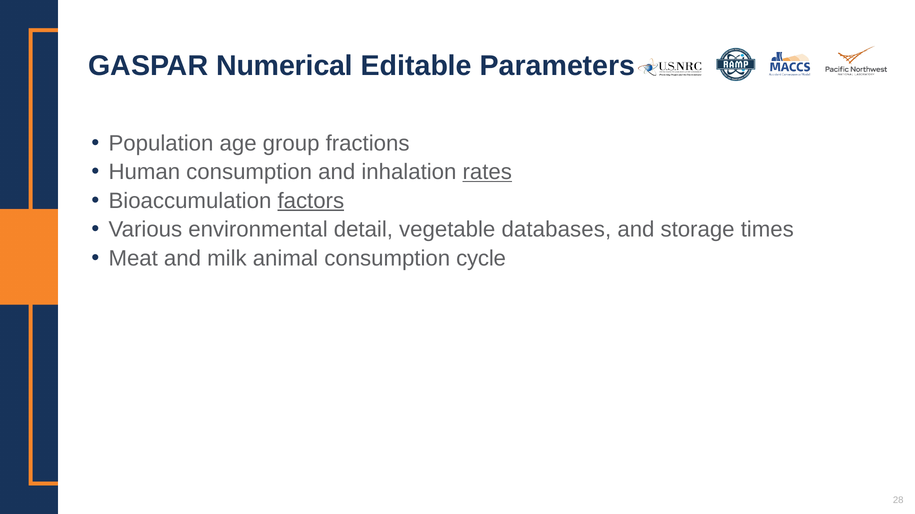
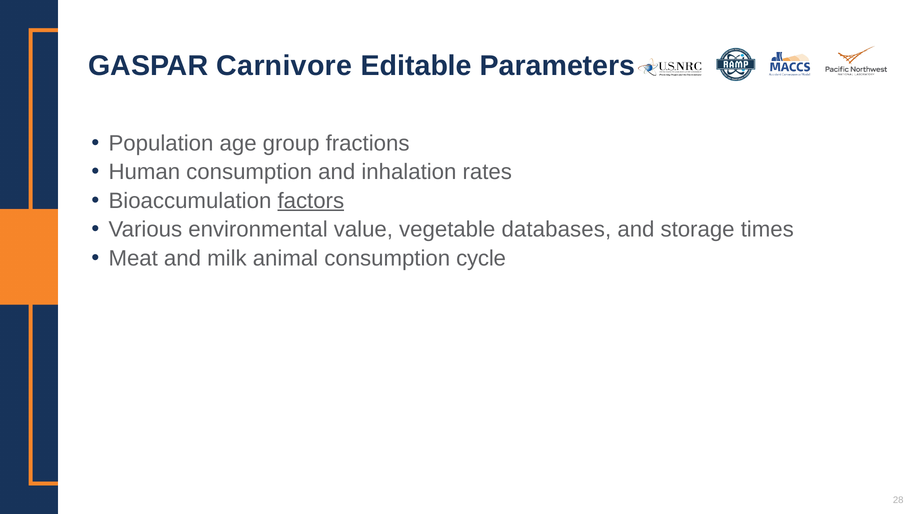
Numerical: Numerical -> Carnivore (284, 66)
rates underline: present -> none (487, 172)
detail: detail -> value (363, 230)
